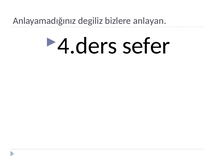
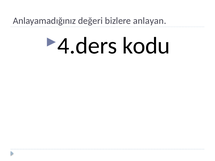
degiliz: degiliz -> değeri (90, 21)
sefer: sefer -> kodu (146, 46)
